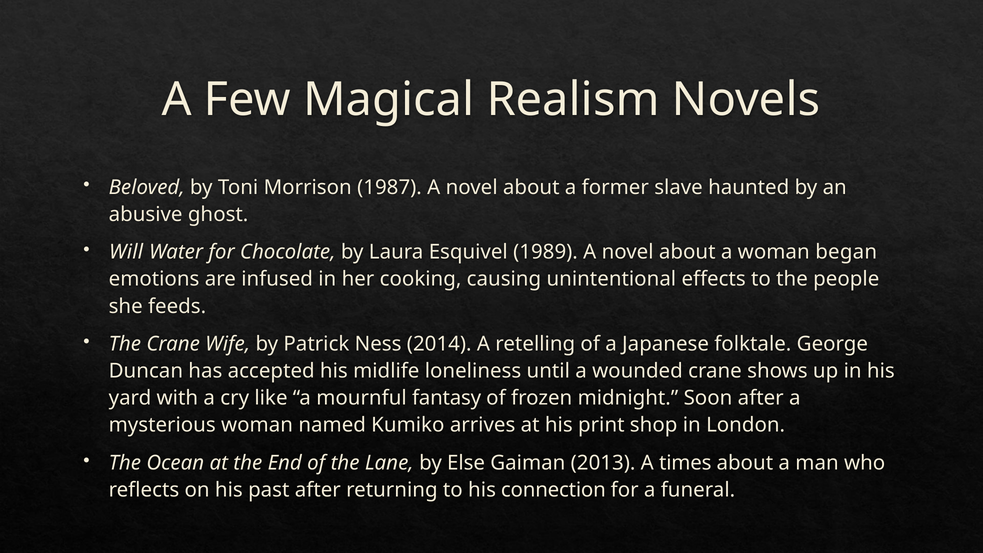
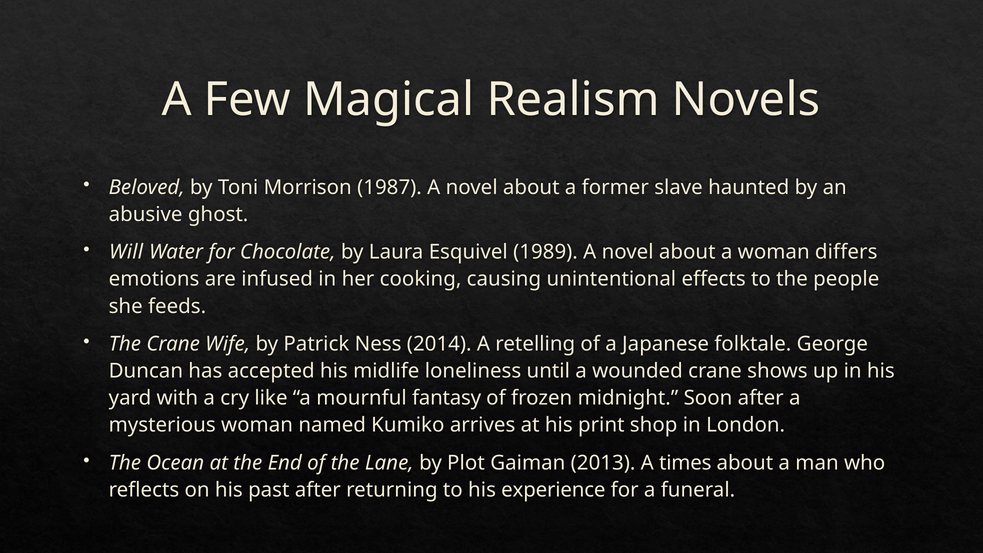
began: began -> differs (846, 252)
Else: Else -> Plot (466, 463)
connection: connection -> experience (553, 490)
